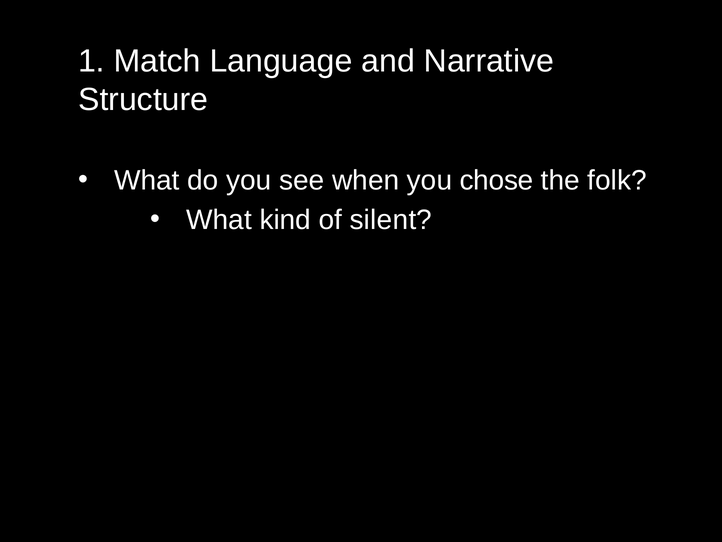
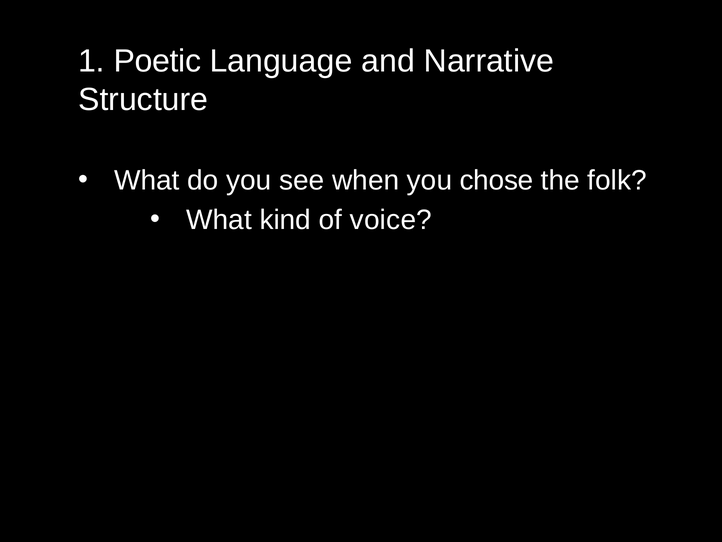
Match: Match -> Poetic (157, 61)
silent: silent -> voice (391, 220)
